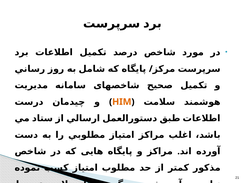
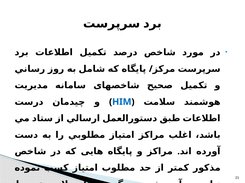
HIM colour: orange -> blue (122, 102)
